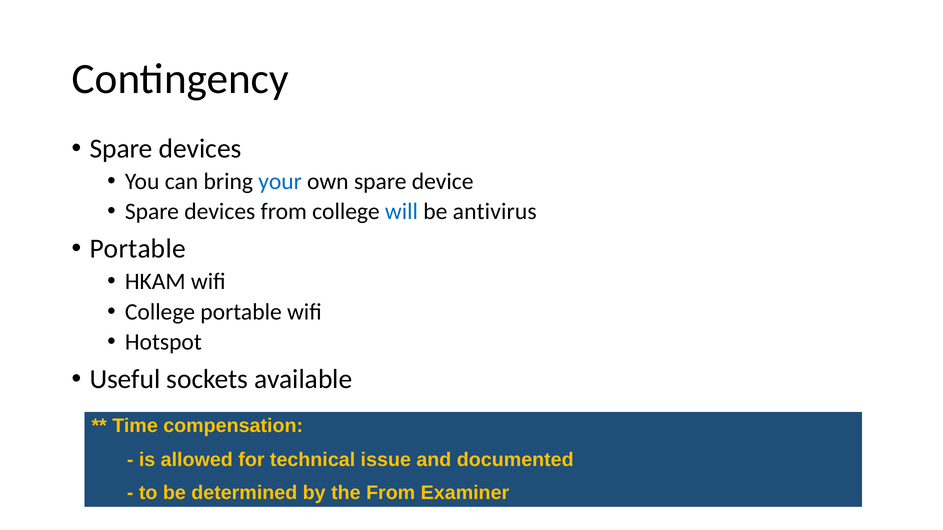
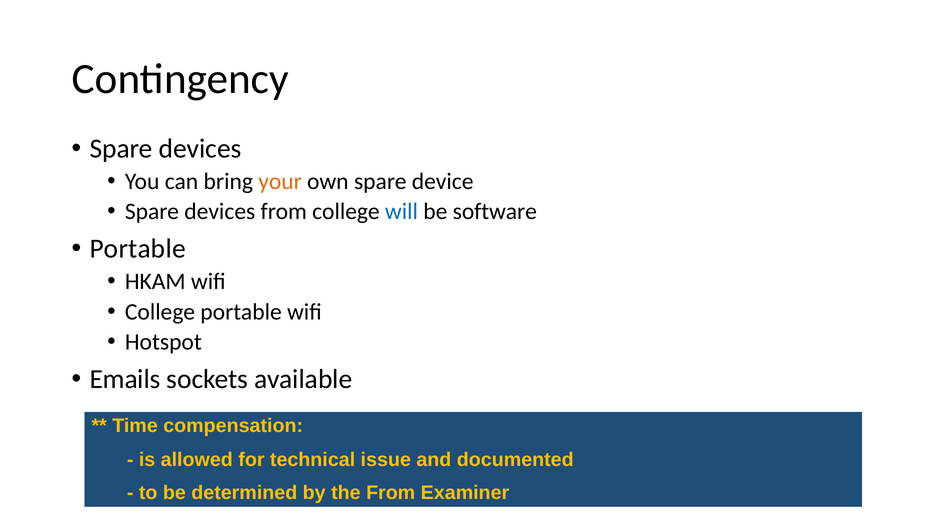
your colour: blue -> orange (280, 181)
antivirus: antivirus -> software (495, 212)
Useful: Useful -> Emails (125, 380)
